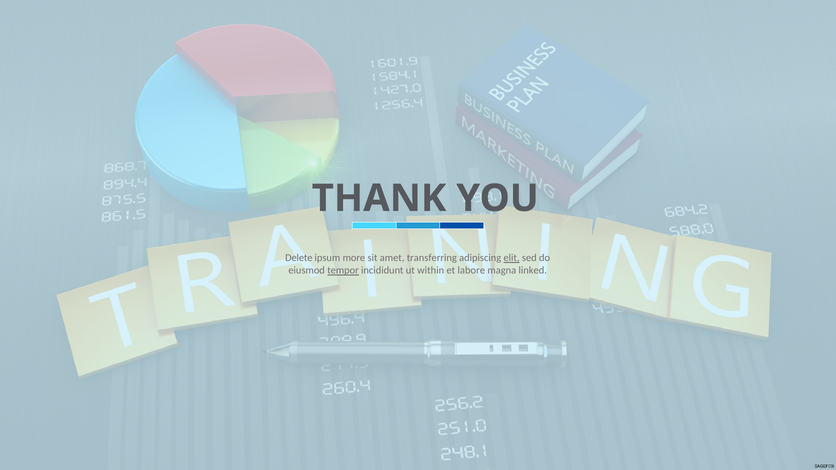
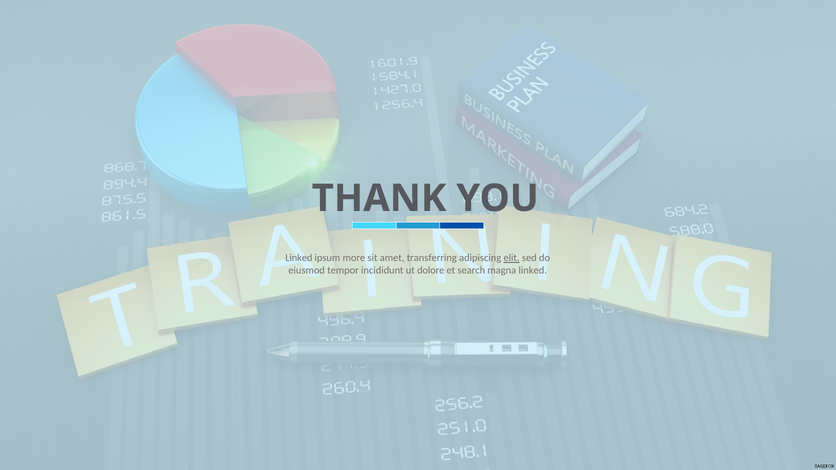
Delete: Delete -> Linked (299, 258)
tempor underline: present -> none (343, 271)
within: within -> dolore (431, 271)
labore: labore -> search (471, 271)
